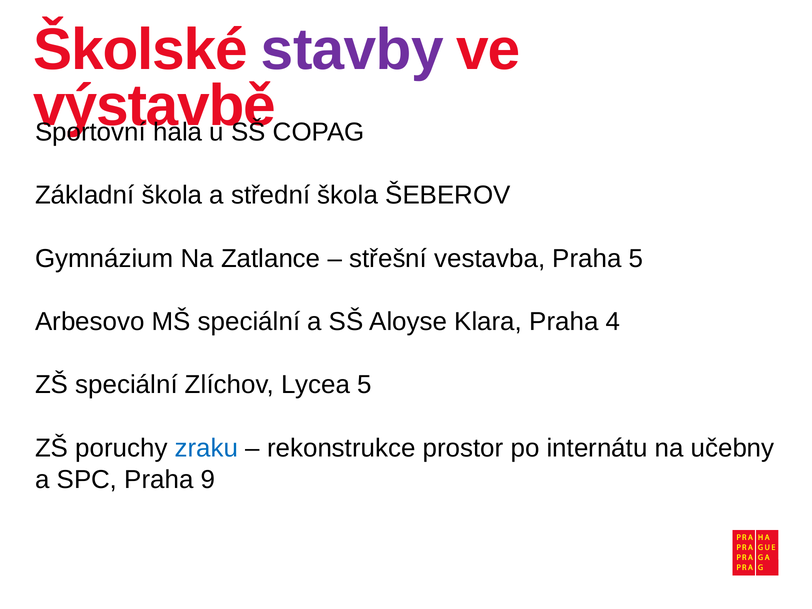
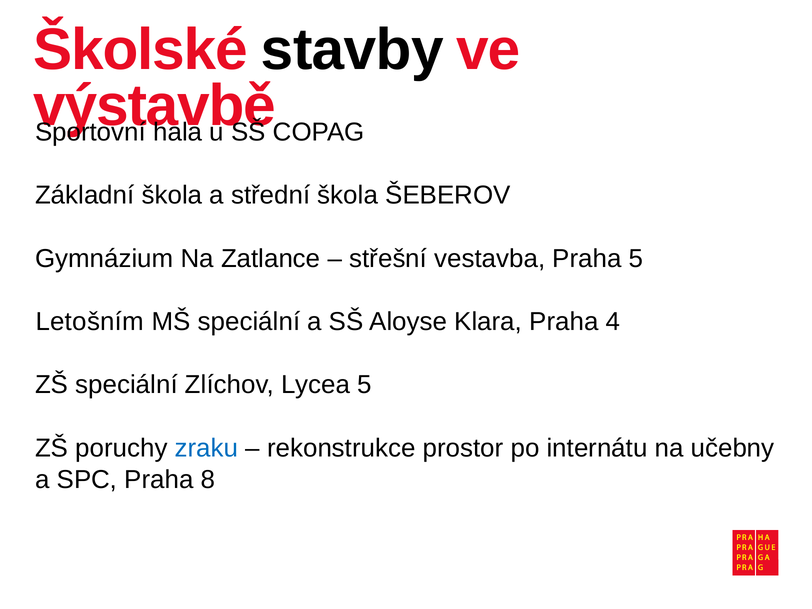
stavby colour: purple -> black (352, 50)
Arbesovo: Arbesovo -> Letošním (90, 322)
9: 9 -> 8 (208, 480)
